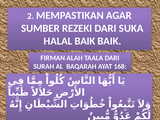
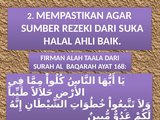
HALAL BAIK: BAIK -> AHLI (85, 41)
